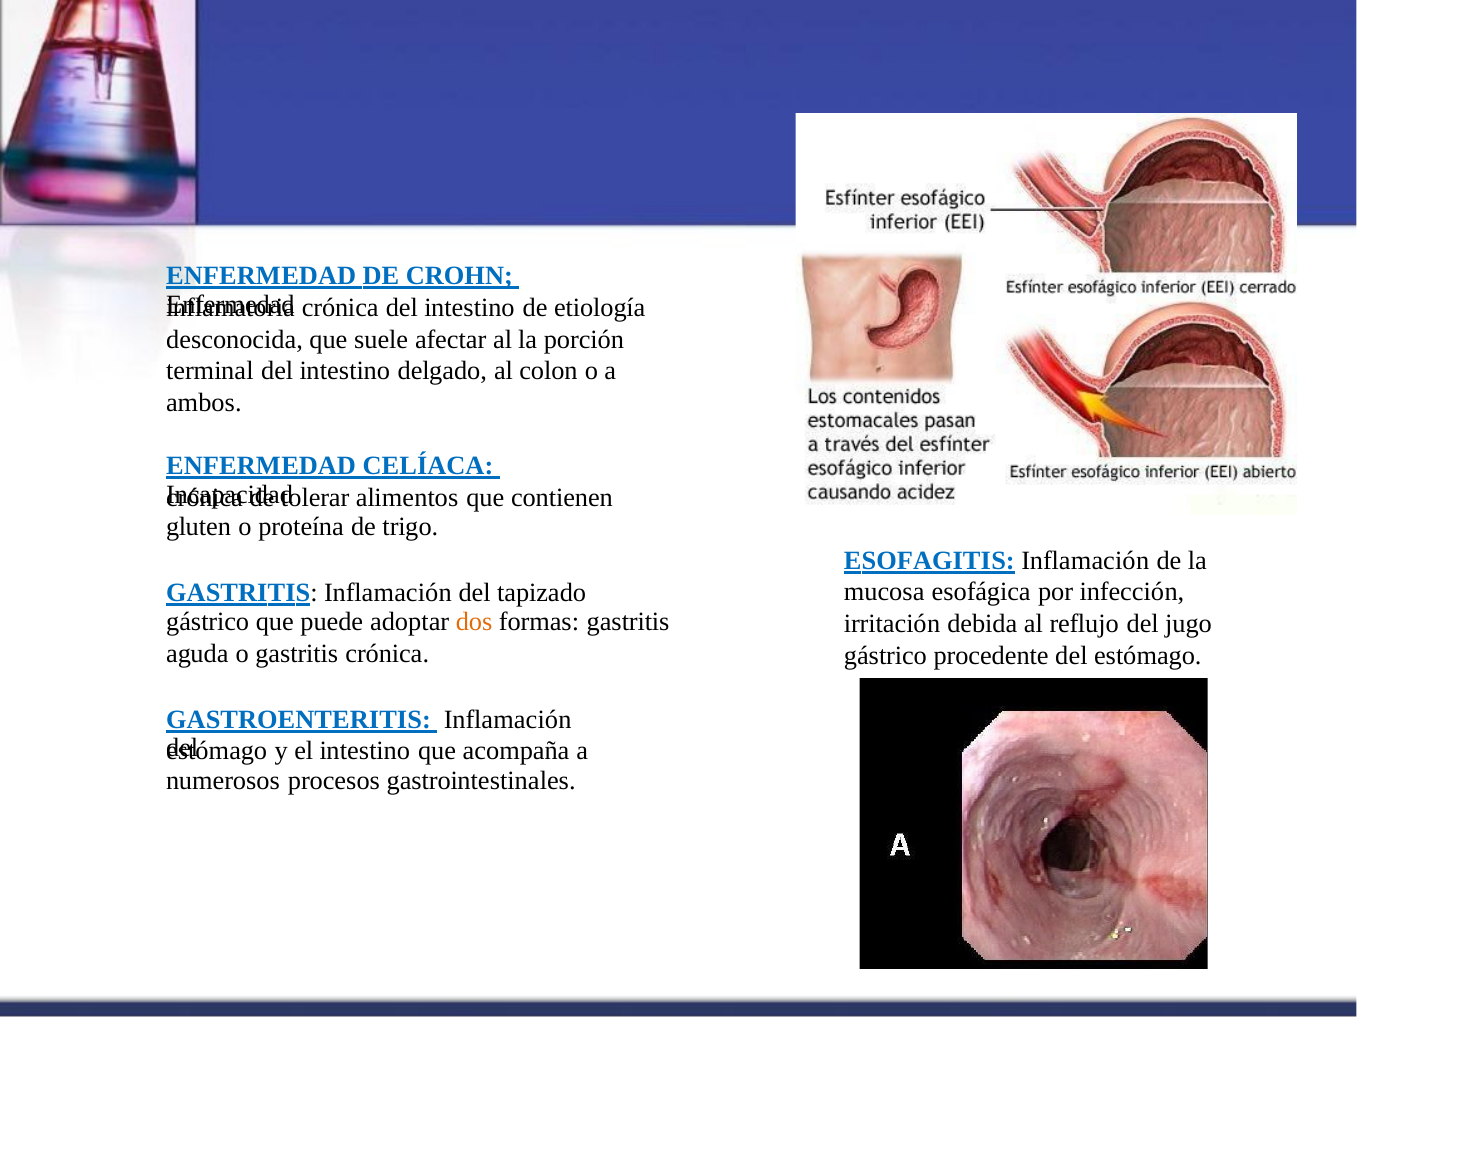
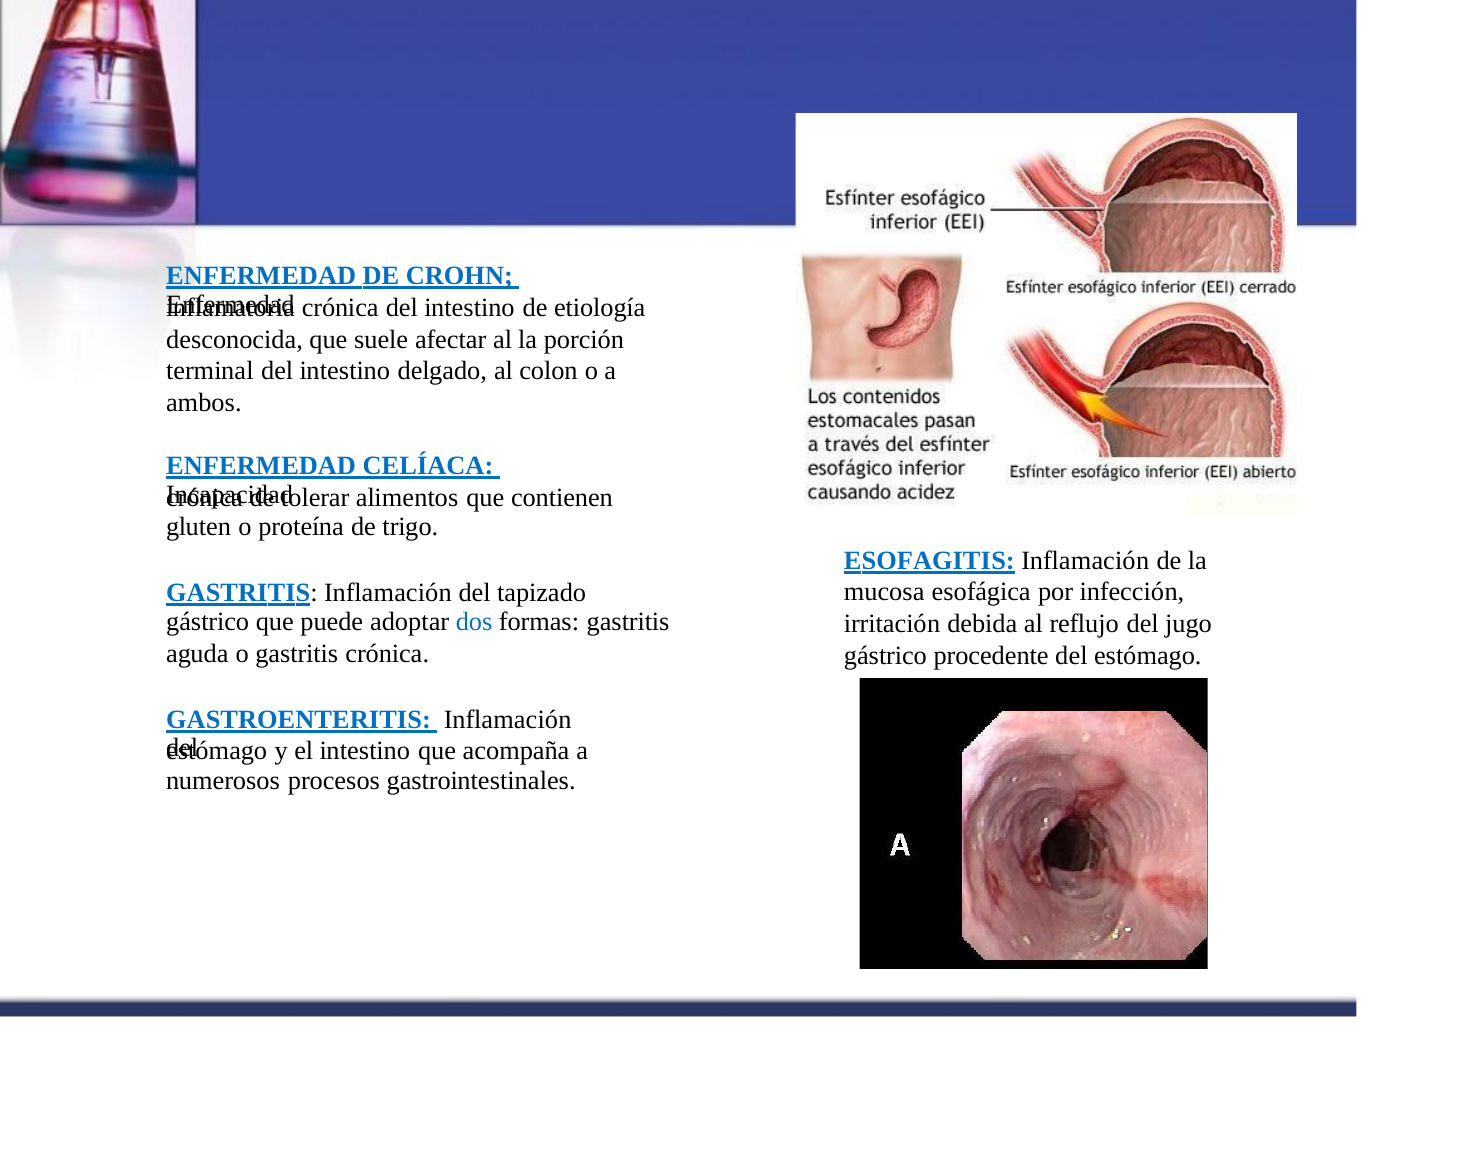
dos colour: orange -> blue (474, 622)
